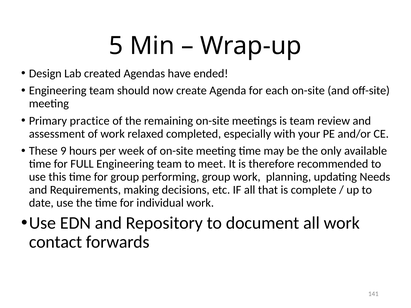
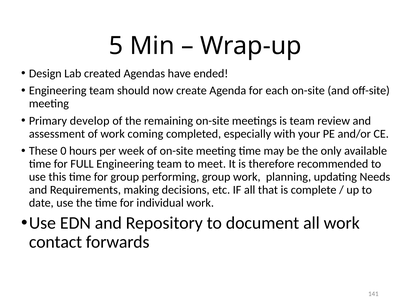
practice: practice -> develop (90, 121)
relaxed: relaxed -> coming (145, 134)
9: 9 -> 0 (63, 151)
